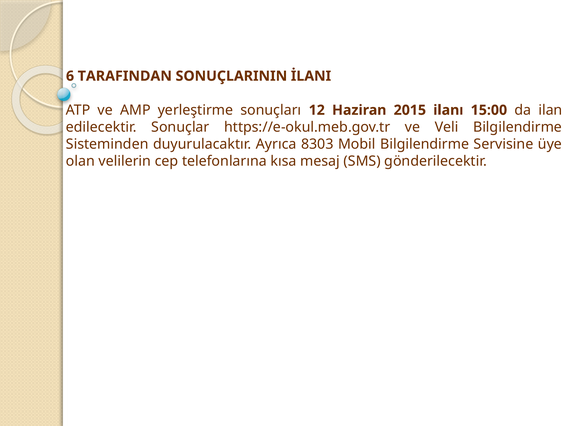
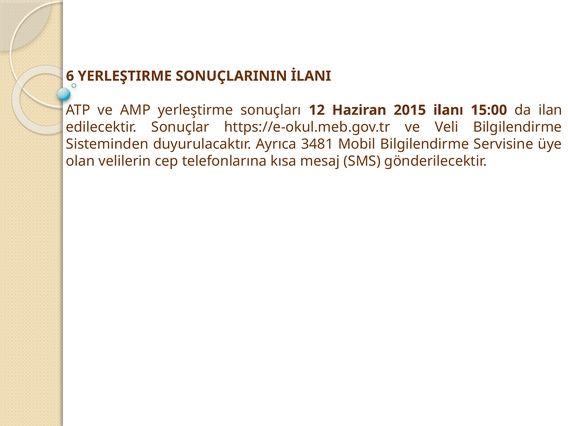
6 TARAFINDAN: TARAFINDAN -> YERLEŞTIRME (125, 76)
8303: 8303 -> 3481 (317, 144)
